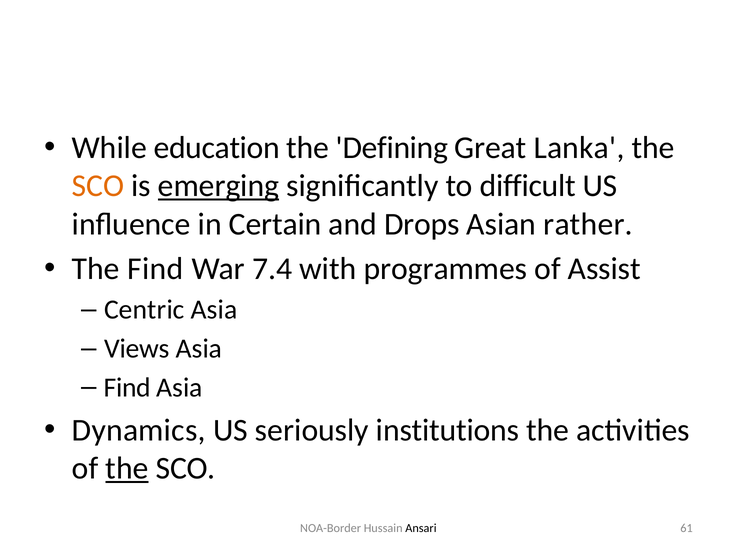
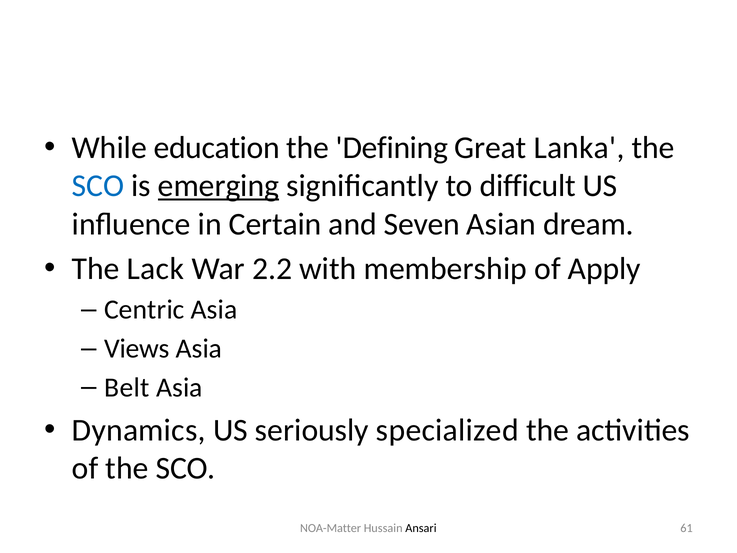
SCO colour: orange -> blue (98, 186)
Drops: Drops -> Seven (422, 224)
rather: rather -> dream (588, 224)
The Find: Find -> Lack (155, 269)
7.4: 7.4 -> 2.2 (272, 269)
programmes: programmes -> membership (445, 269)
Assist: Assist -> Apply (604, 269)
Find: Find -> Belt (127, 388)
institutions: institutions -> specialized (447, 430)
the underline: present -> none (127, 468)
NOA-Border: NOA-Border -> NOA-Matter (331, 528)
